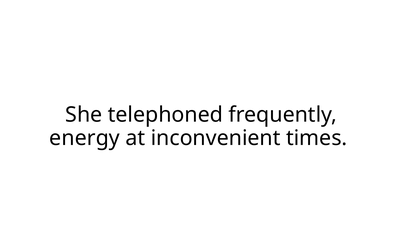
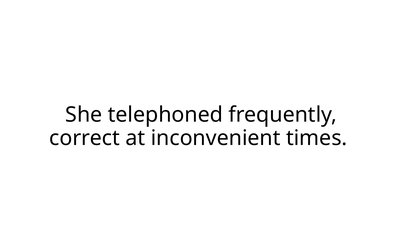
energy: energy -> correct (85, 138)
